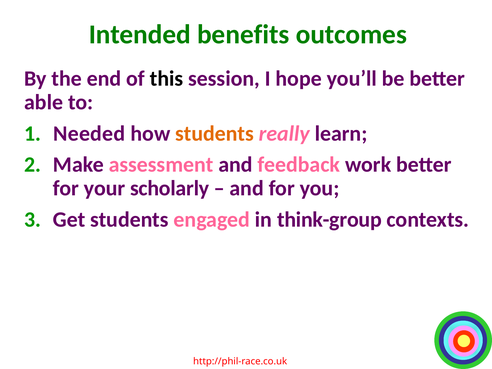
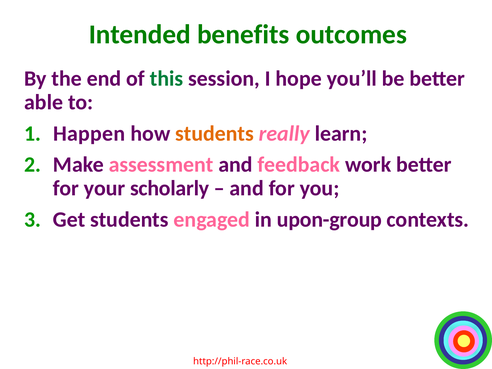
this colour: black -> green (167, 79)
Needed: Needed -> Happen (89, 133)
think-group: think-group -> upon-group (329, 220)
